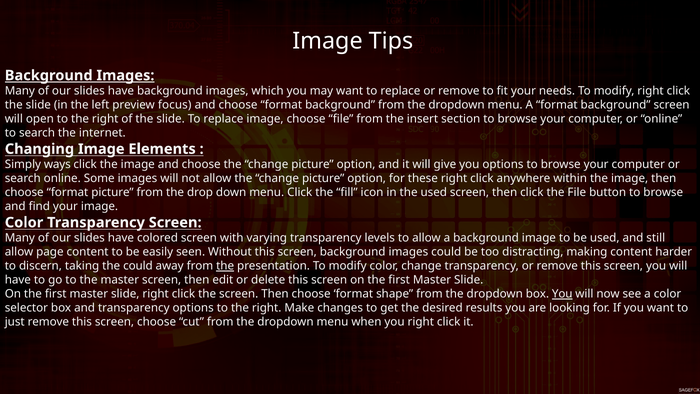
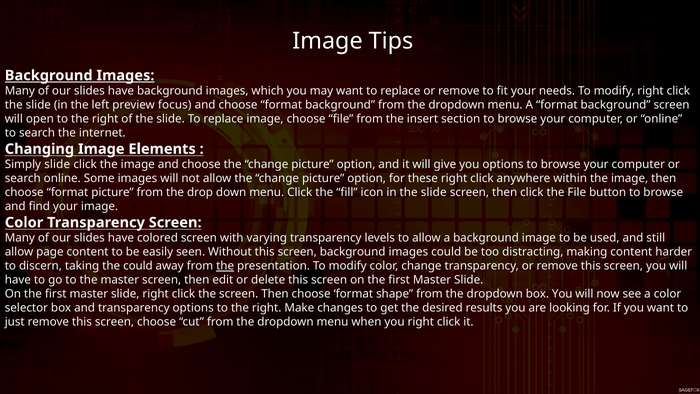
Simply ways: ways -> slide (57, 164)
in the used: used -> slide (434, 192)
You underline: present -> none (562, 294)
